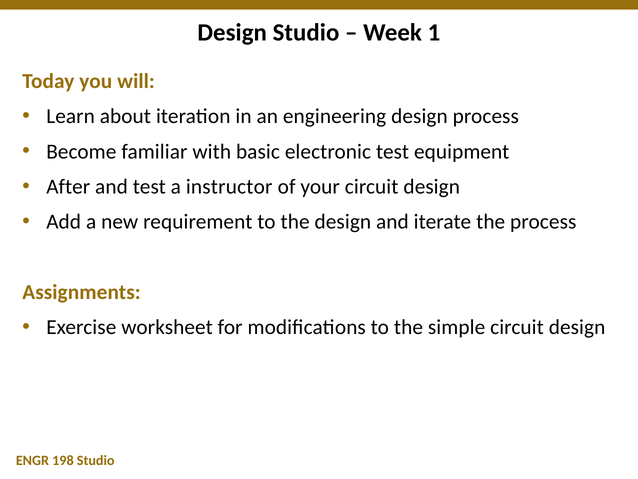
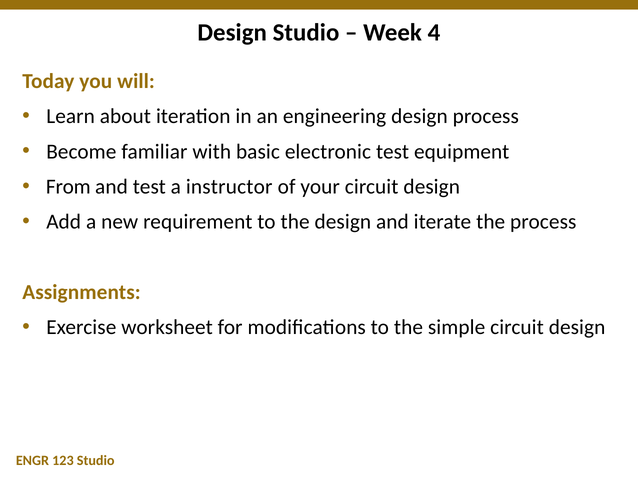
1: 1 -> 4 (434, 33)
After: After -> From (68, 187)
198: 198 -> 123 (63, 460)
